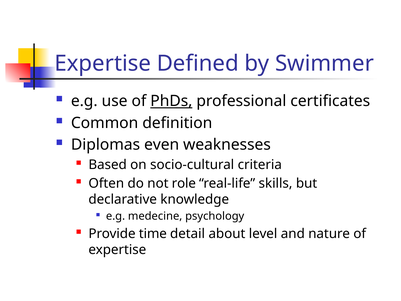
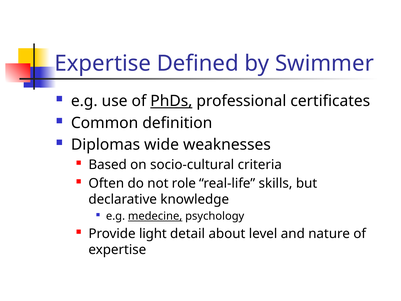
even: even -> wide (162, 145)
medecine underline: none -> present (155, 216)
time: time -> light (153, 234)
